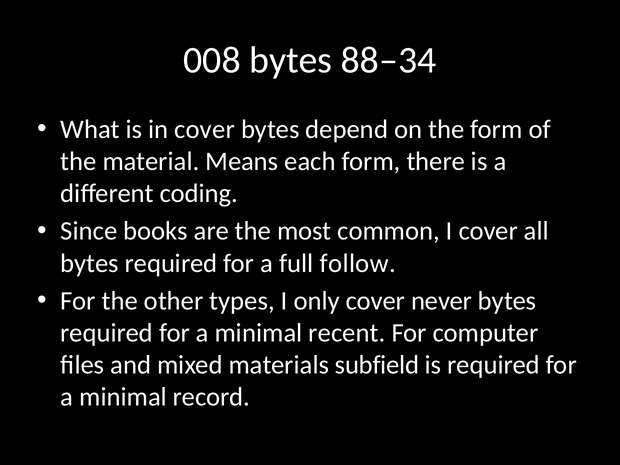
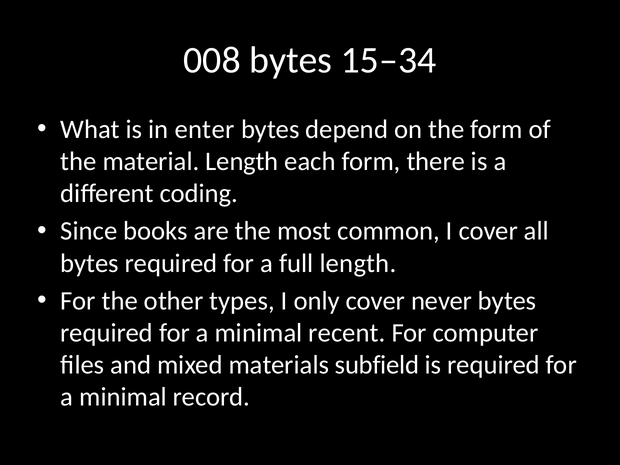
88–34: 88–34 -> 15–34 (389, 60)
in cover: cover -> enter (205, 129)
material Means: Means -> Length (242, 162)
full follow: follow -> length (358, 263)
